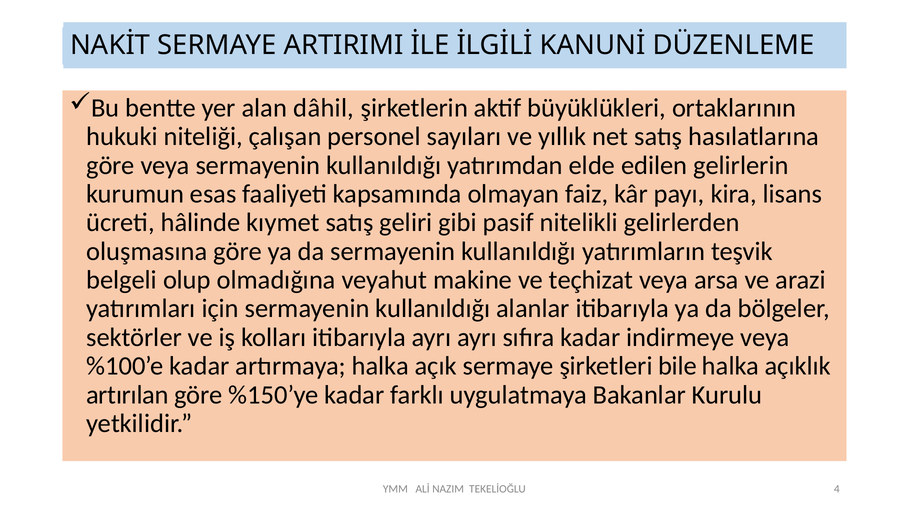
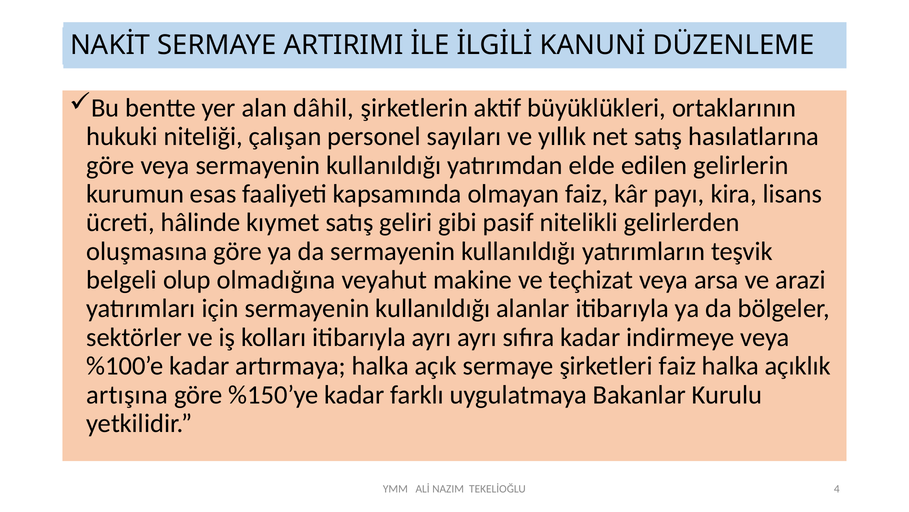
şirketleri bile: bile -> faiz (677, 366)
artırılan: artırılan -> artışına (127, 394)
